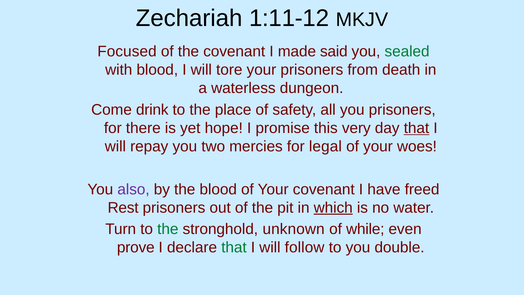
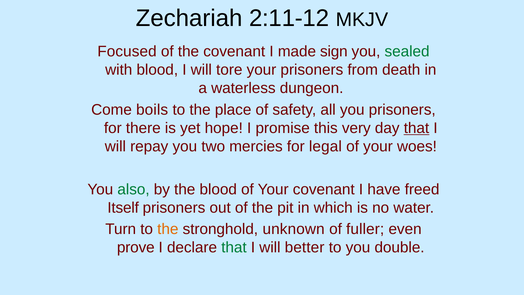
1:11-12: 1:11-12 -> 2:11-12 (289, 18)
said: said -> sign (334, 52)
drink: drink -> boils (152, 110)
also colour: purple -> green (134, 189)
Rest: Rest -> Itself (123, 207)
which underline: present -> none (333, 207)
the colour: green -> orange (168, 229)
while: while -> fuller (365, 229)
follow: follow -> better (305, 247)
